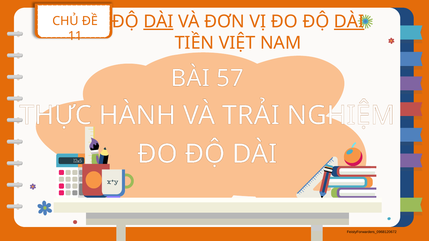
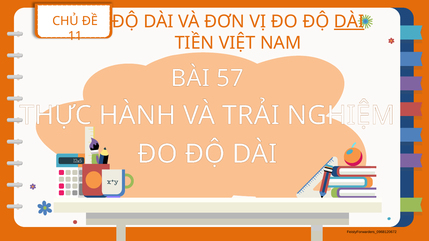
DÀI underline: present -> none (158, 22)
